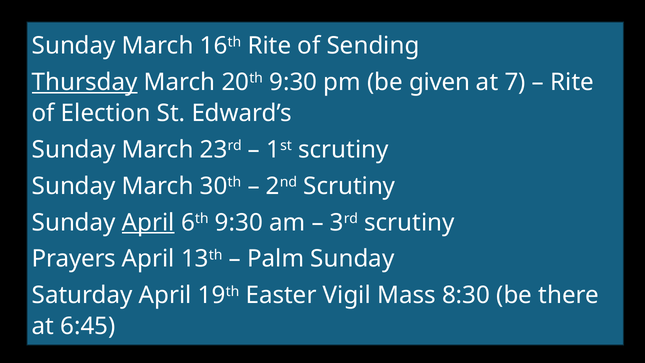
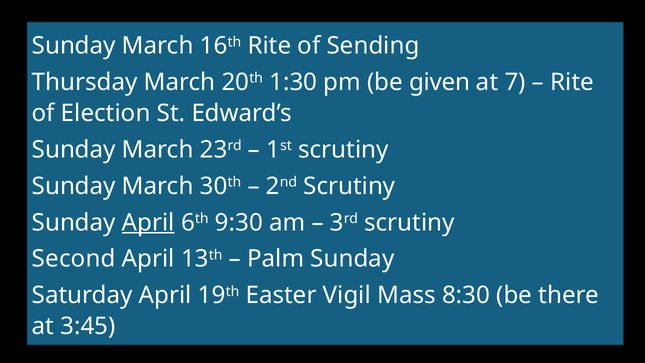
Thursday underline: present -> none (85, 82)
20th 9:30: 9:30 -> 1:30 (293, 82)
Prayers: Prayers -> Second (74, 259)
6:45: 6:45 -> 3:45 (88, 326)
